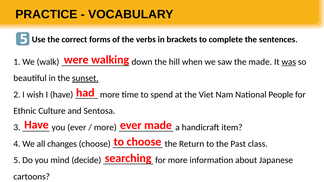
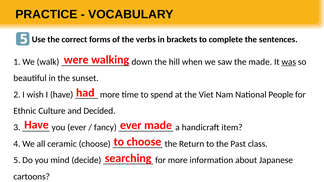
sunset underline: present -> none (85, 78)
Sentosa: Sentosa -> Decided (99, 111)
more: more -> fancy (105, 128)
changes: changes -> ceramic (62, 144)
